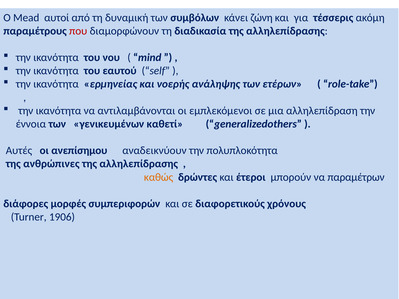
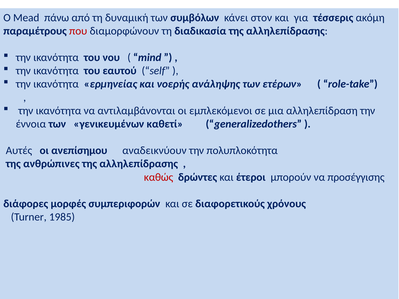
αυτοί: αυτοί -> πάνω (57, 18)
ζώνη: ζώνη -> στον (261, 18)
καθώς colour: orange -> red (159, 177)
παραμέτρων: παραμέτρων -> προσέγγισης (356, 177)
1906: 1906 -> 1985 (62, 217)
